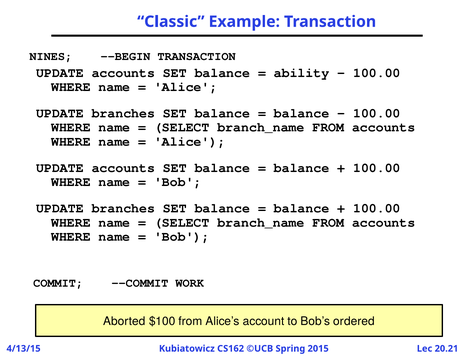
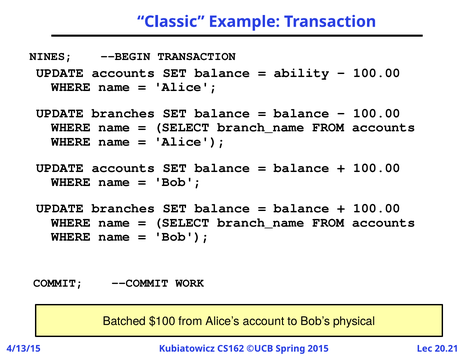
Aborted: Aborted -> Batched (124, 321)
ordered: ordered -> physical (354, 321)
